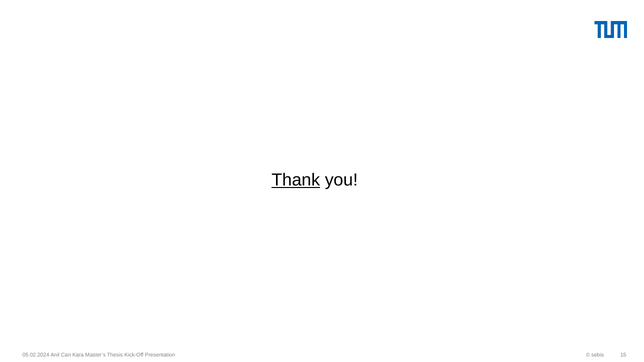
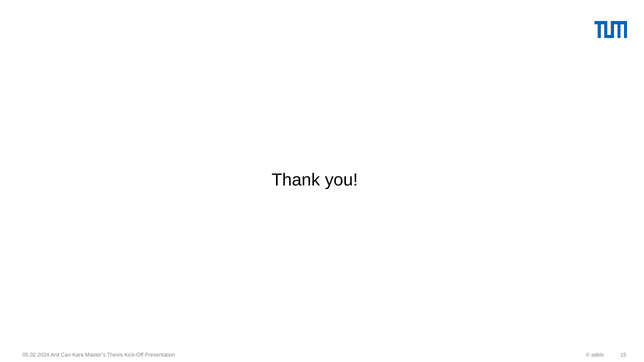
Thank underline: present -> none (296, 180)
